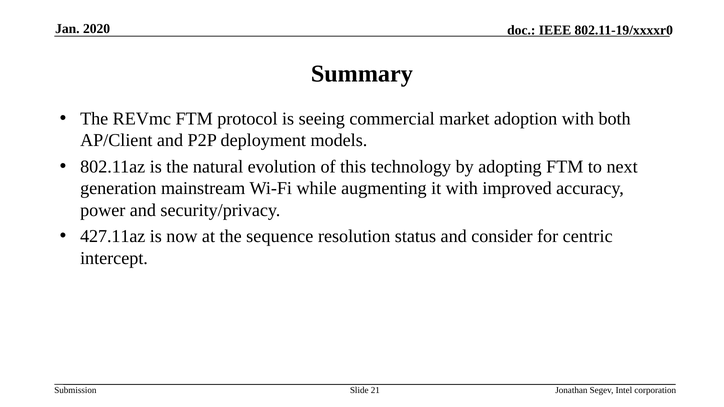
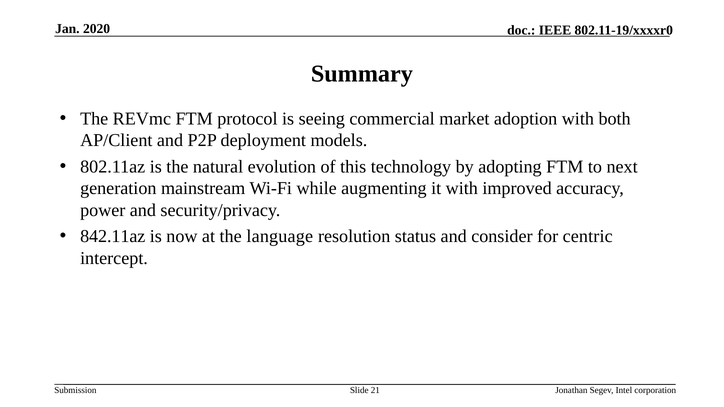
427.11az: 427.11az -> 842.11az (113, 237)
sequence: sequence -> language (280, 237)
